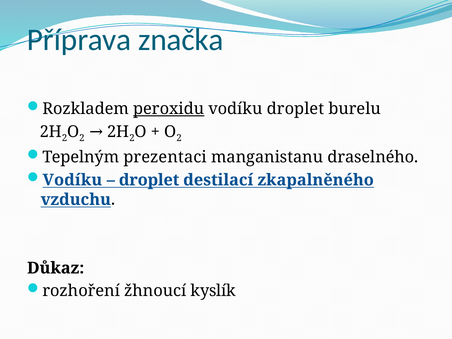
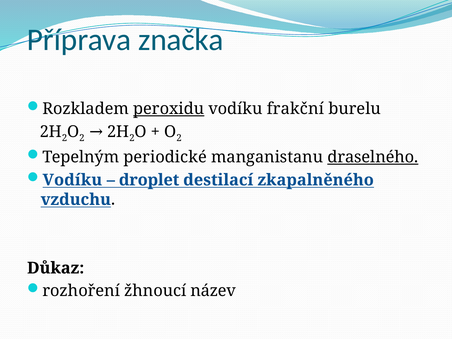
vodíku droplet: droplet -> frakční (295, 109)
prezentaci: prezentaci -> periodické (165, 157)
draselného underline: none -> present (373, 157)
kyslík: kyslík -> název (213, 291)
